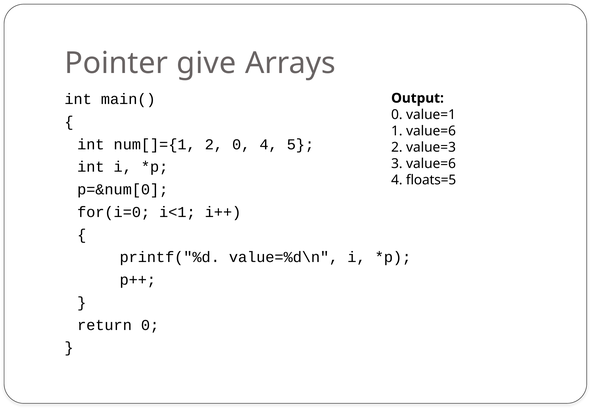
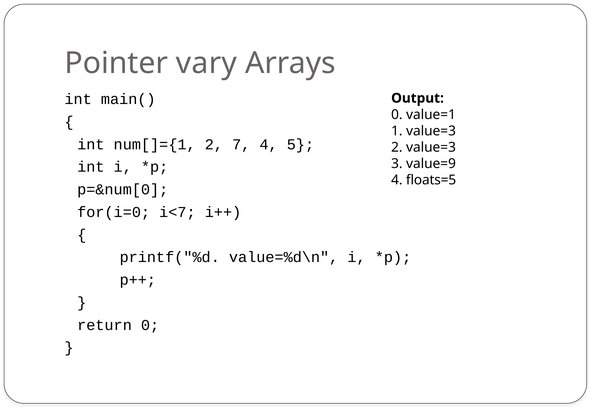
give: give -> vary (206, 63)
1 value=6: value=6 -> value=3 (431, 131)
2 0: 0 -> 7 (241, 144)
3 value=6: value=6 -> value=9 (431, 164)
i<1: i<1 -> i<7 (177, 212)
